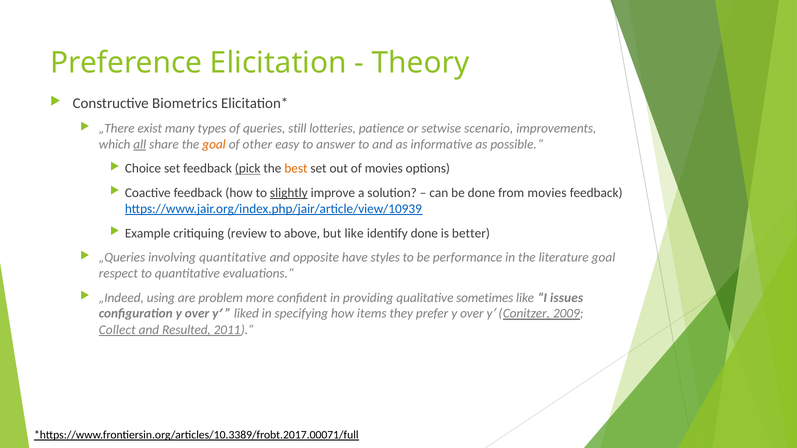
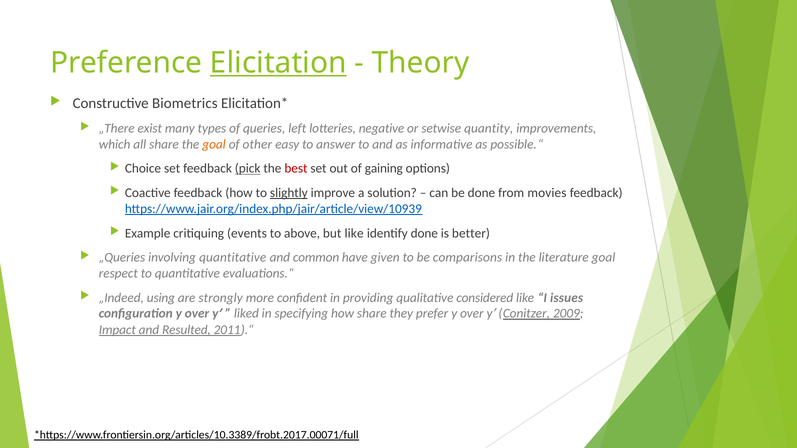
Elicitation underline: none -> present (278, 63)
still: still -> left (297, 129)
patience: patience -> negative (382, 129)
scenario: scenario -> quantity (489, 129)
all underline: present -> none (140, 144)
best colour: orange -> red (296, 169)
of movies: movies -> gaining (384, 169)
review: review -> events (247, 233)
opposite: opposite -> common (316, 258)
styles: styles -> given (385, 258)
performance: performance -> comparisons (468, 258)
problem: problem -> strongly (221, 298)
sometimes: sometimes -> considered (485, 298)
how items: items -> share (372, 314)
Collect: Collect -> Impact (117, 330)
